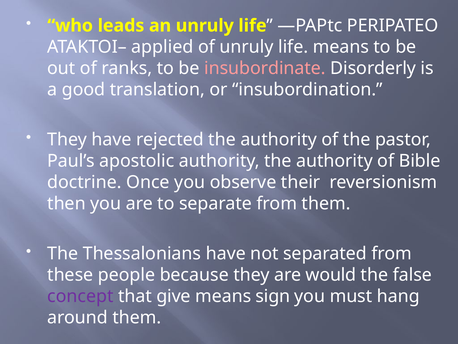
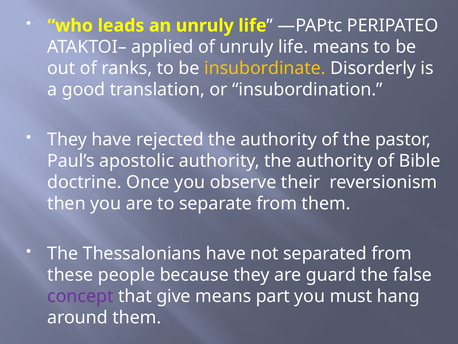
insubordinate colour: pink -> yellow (265, 68)
would: would -> guard (331, 275)
sign: sign -> part (273, 296)
